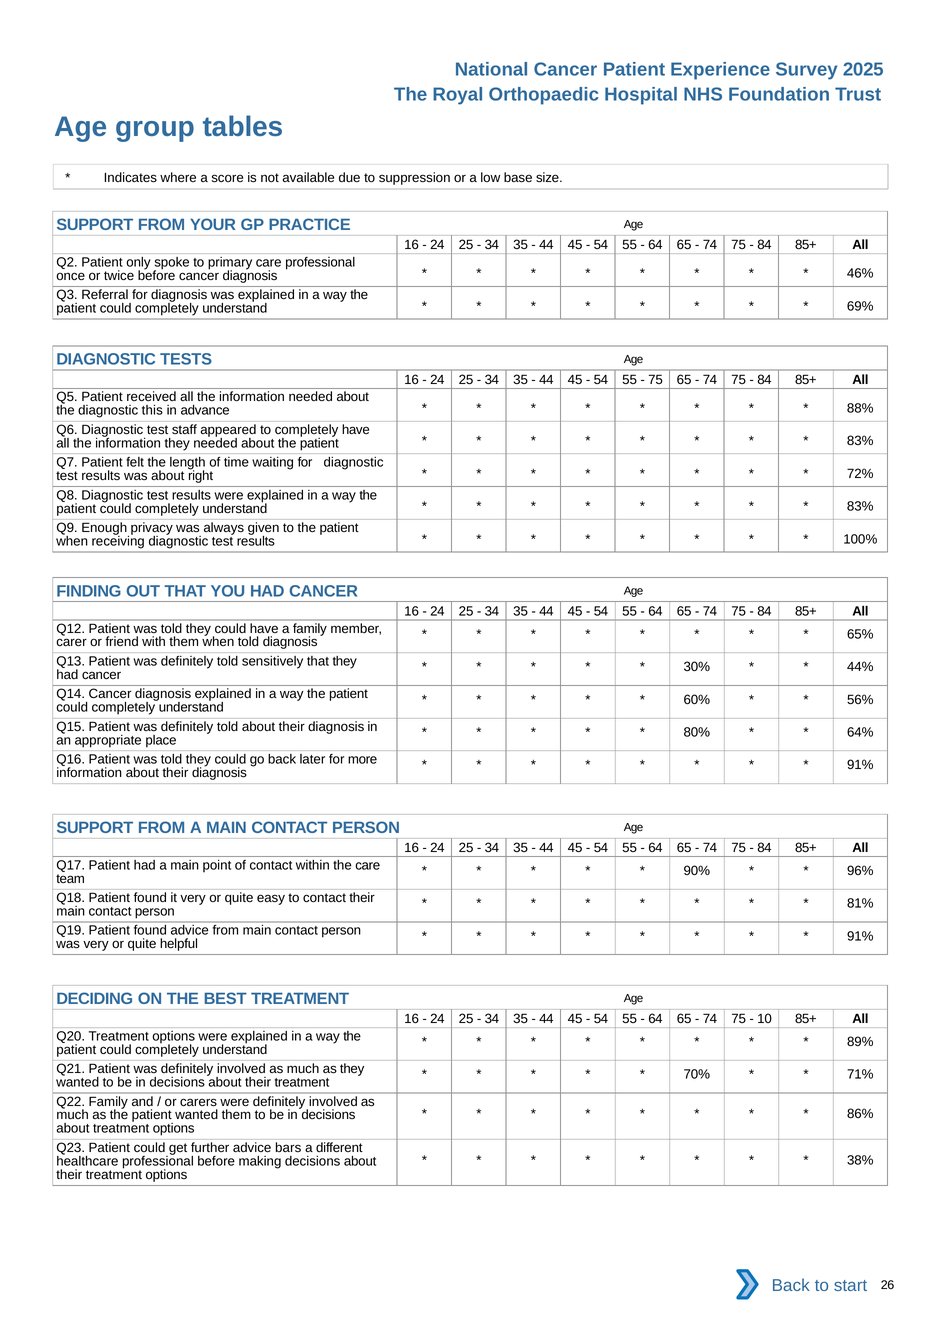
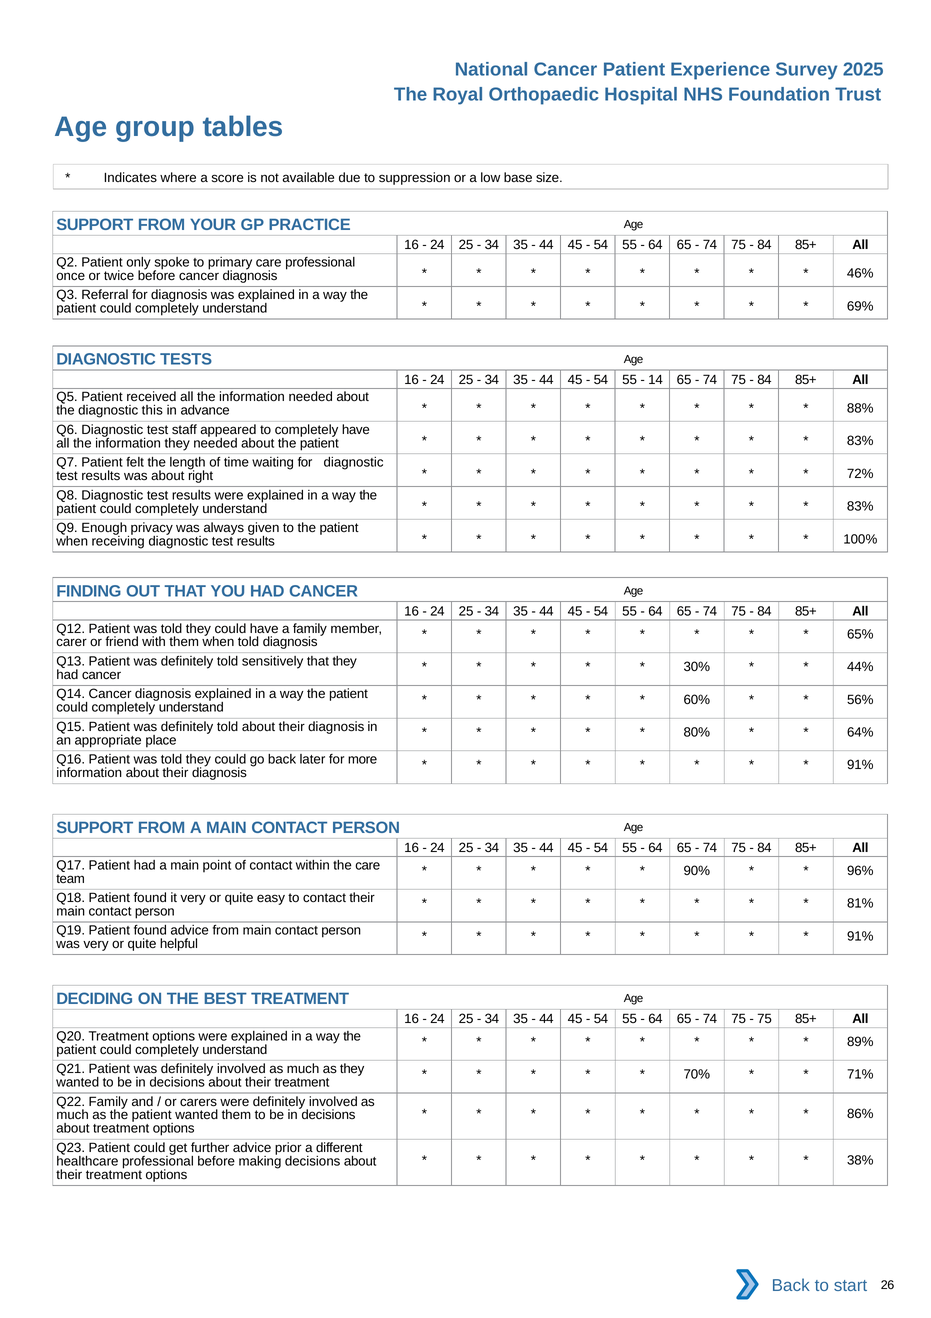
75: 75 -> 14 (655, 380)
10: 10 -> 75 (765, 1019)
bars: bars -> prior (288, 1147)
